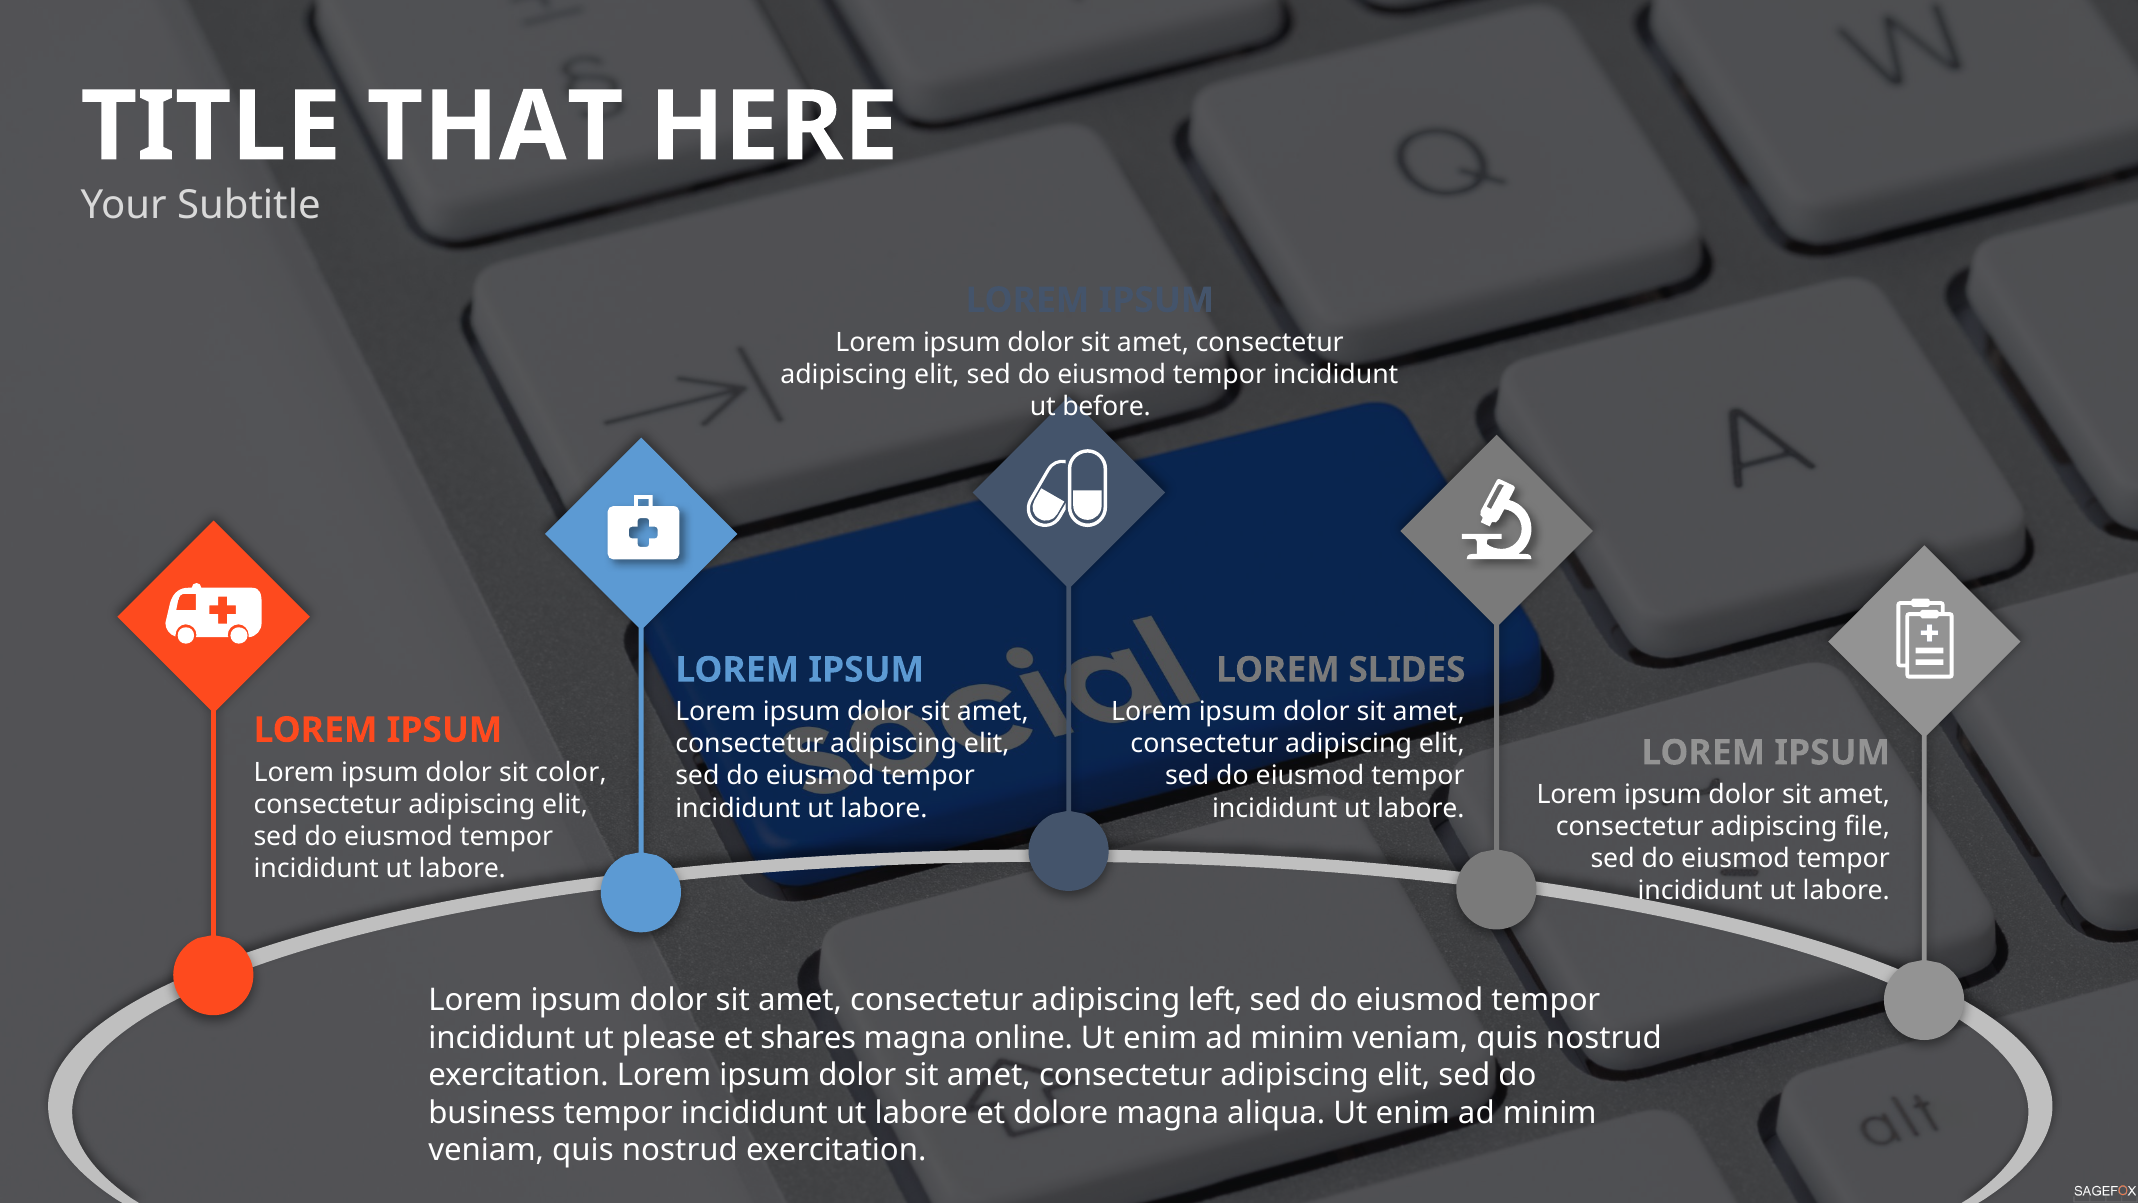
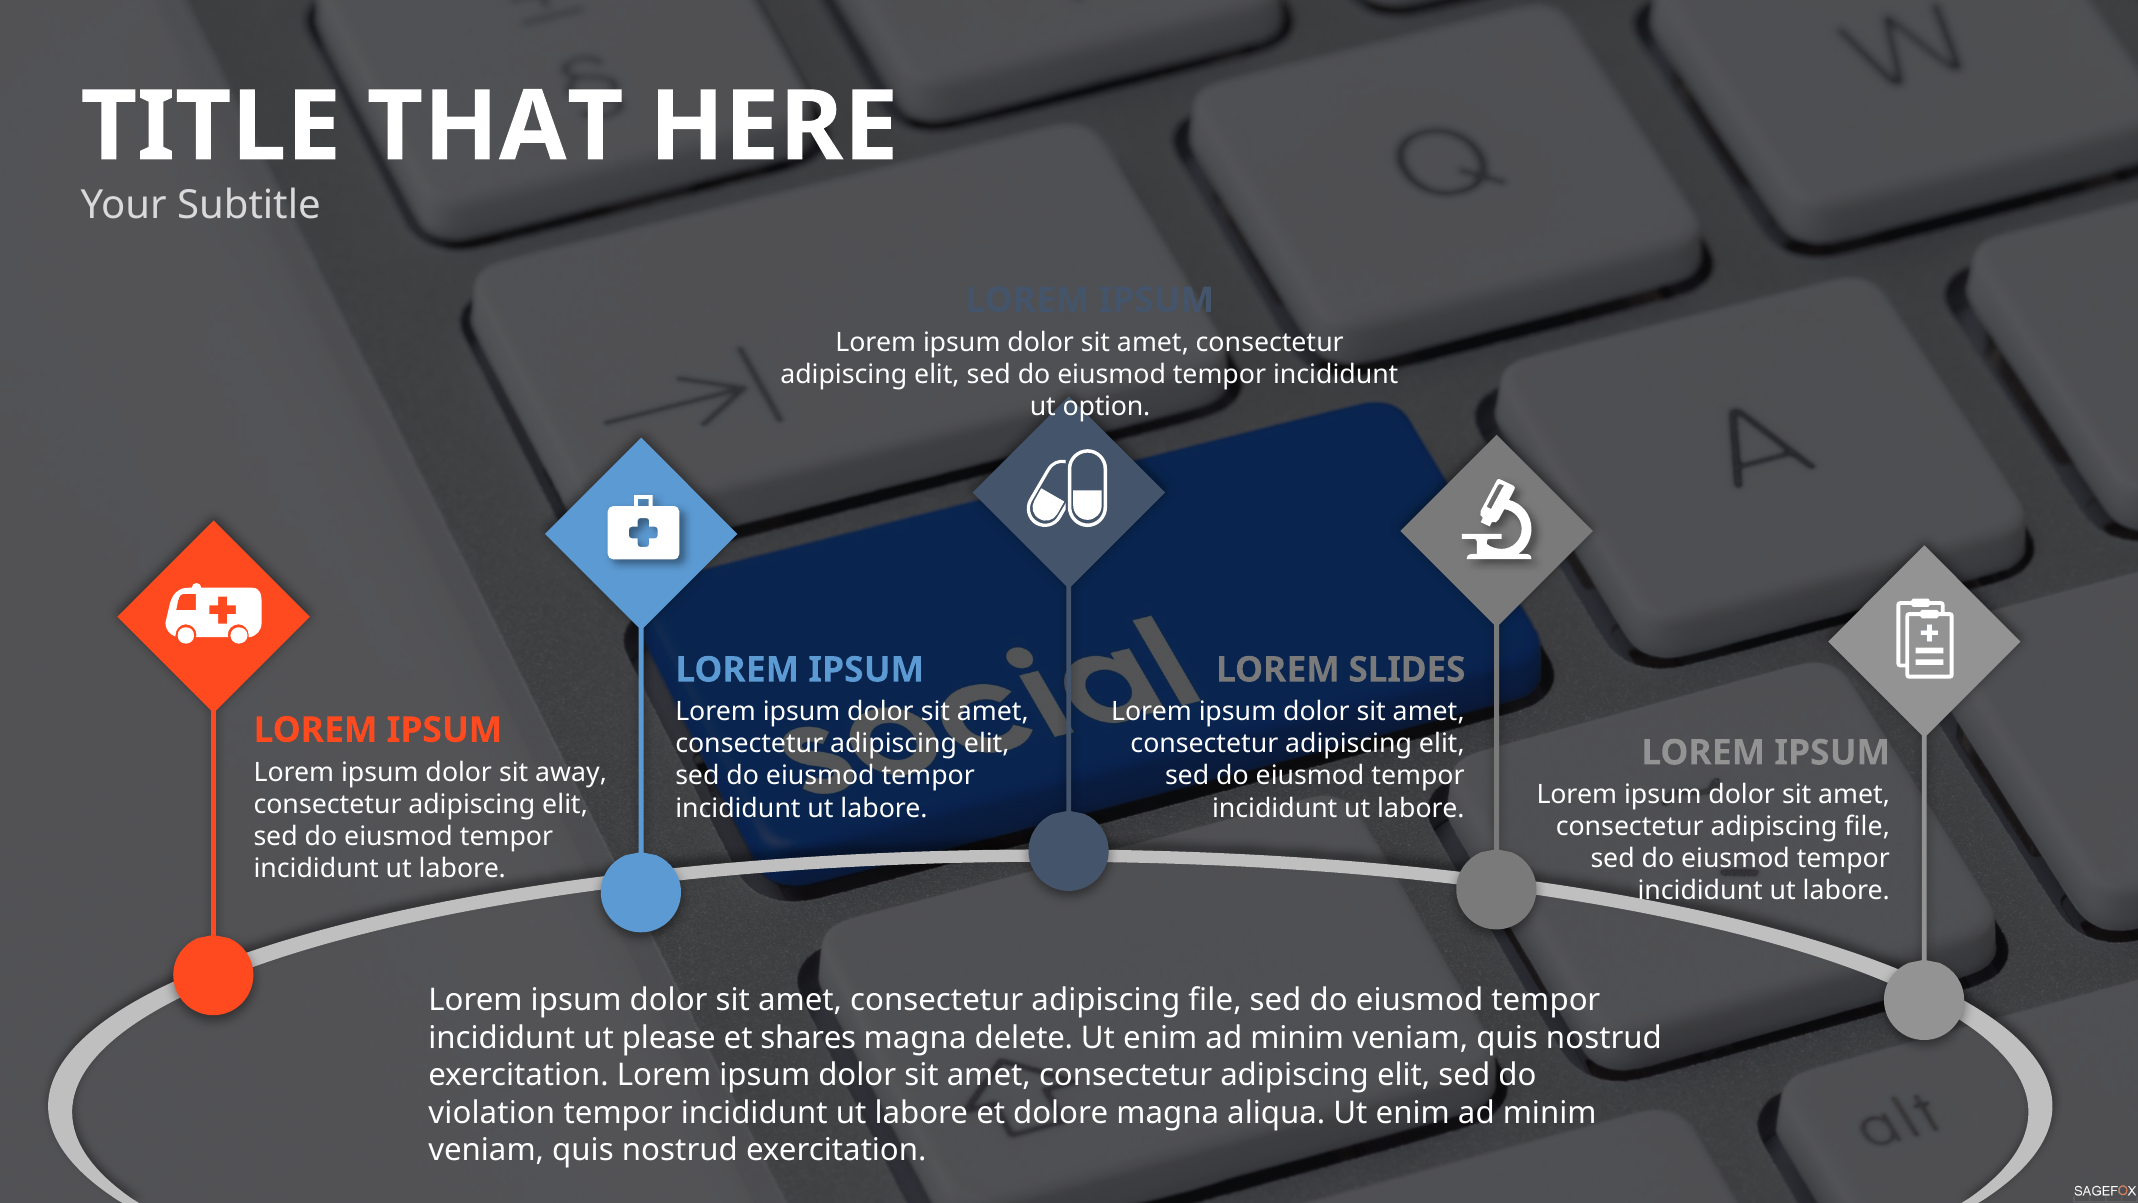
before: before -> option (1106, 406)
color: color -> away (571, 772)
left: left -> file (1215, 1000)
online: online -> delete (1024, 1038)
business: business -> violation (492, 1112)
